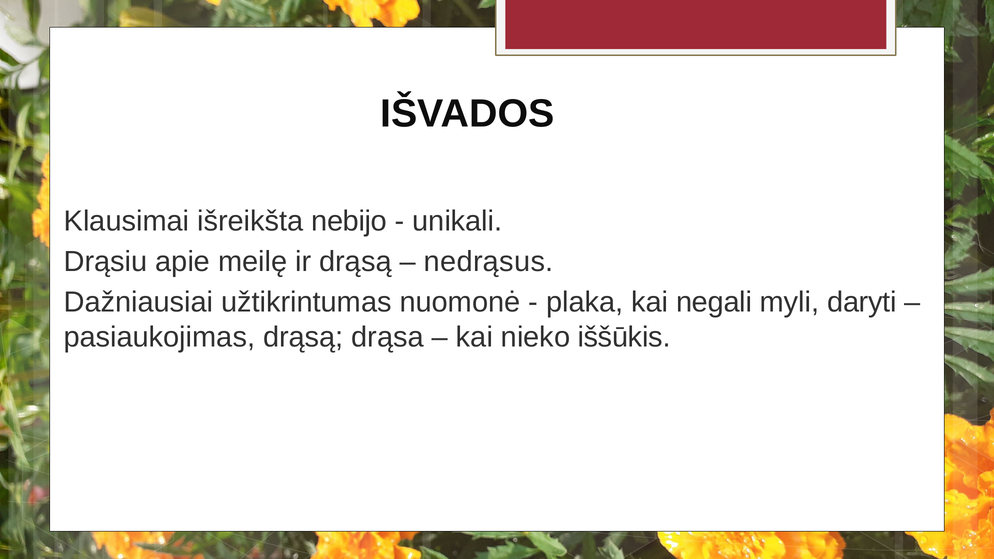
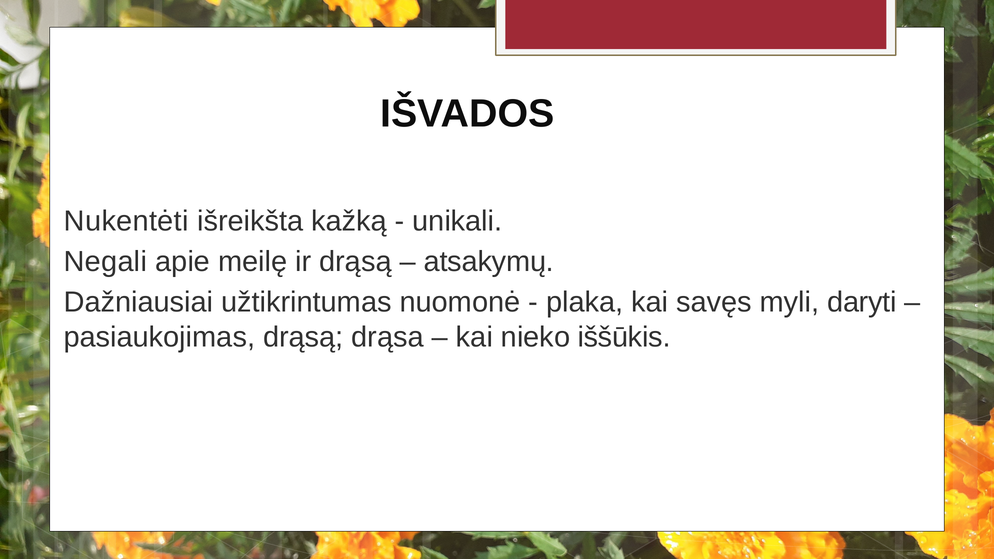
Klausimai: Klausimai -> Nukentėti (126, 221)
nebijo: nebijo -> kažką (349, 221)
Drąsiu: Drąsiu -> Negali (105, 262)
nedrąsus: nedrąsus -> atsakymų (489, 262)
negali: negali -> savęs (714, 302)
